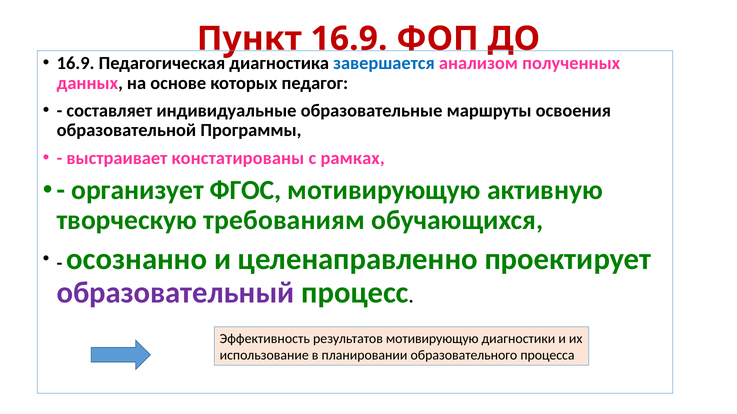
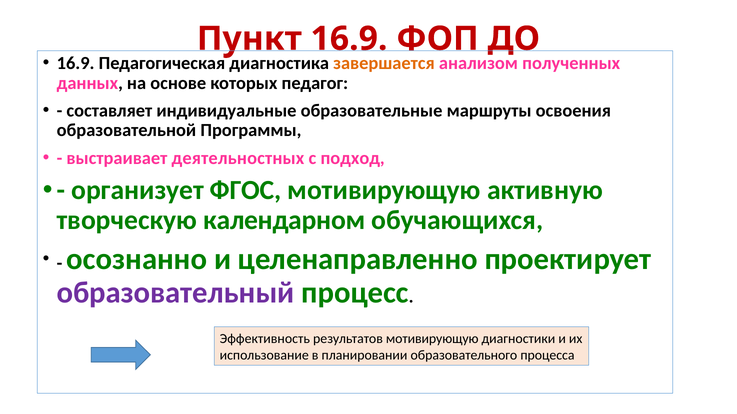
завершается colour: blue -> orange (384, 63)
констатированы: констатированы -> деятельностных (238, 158)
рамках: рамках -> подход (353, 158)
требованиям: требованиям -> календарном (284, 220)
